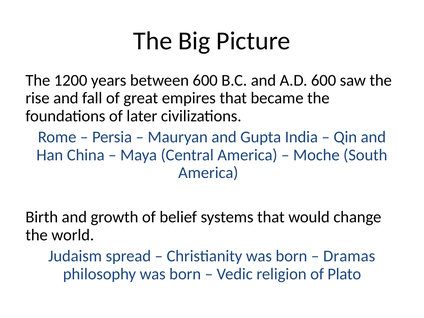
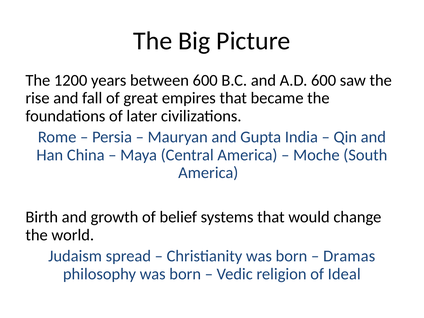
Plato: Plato -> Ideal (344, 274)
